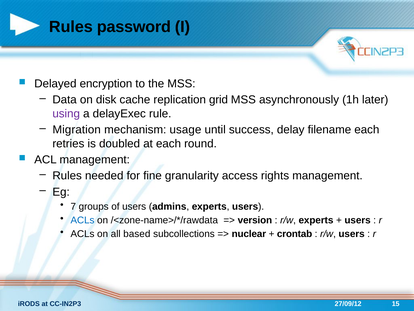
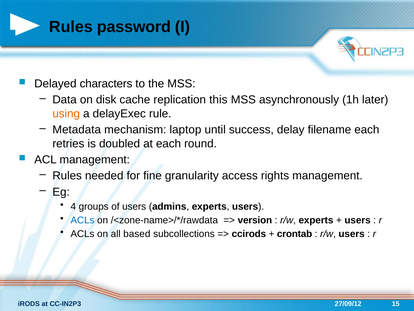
encryption: encryption -> characters (106, 84)
grid: grid -> this (218, 100)
using colour: purple -> orange (66, 113)
Migration: Migration -> Metadata (77, 130)
usage: usage -> laptop (185, 130)
7: 7 -> 4 (73, 206)
nuclear: nuclear -> ccirods (249, 234)
